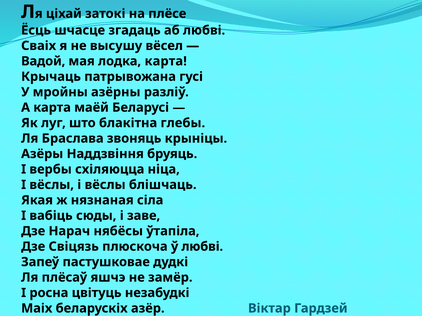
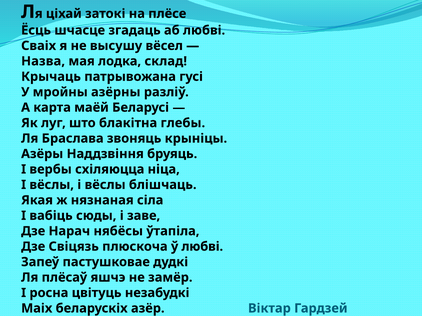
Вадой: Вадой -> Назва (43, 61)
лодка карта: карта -> склад (166, 61)
